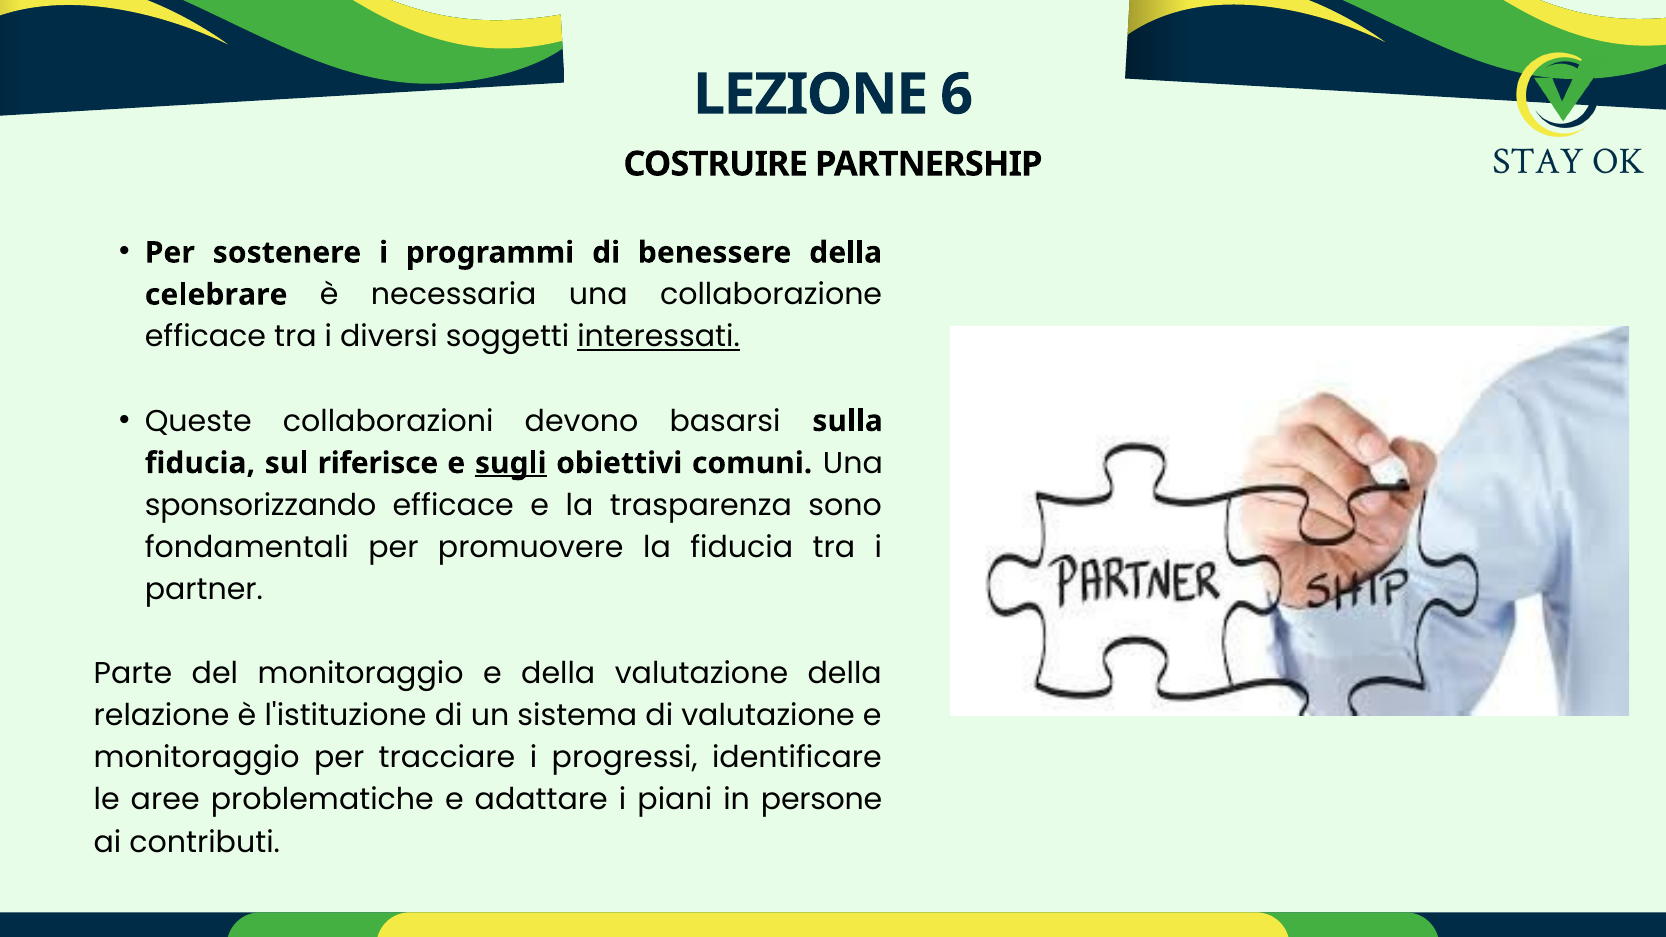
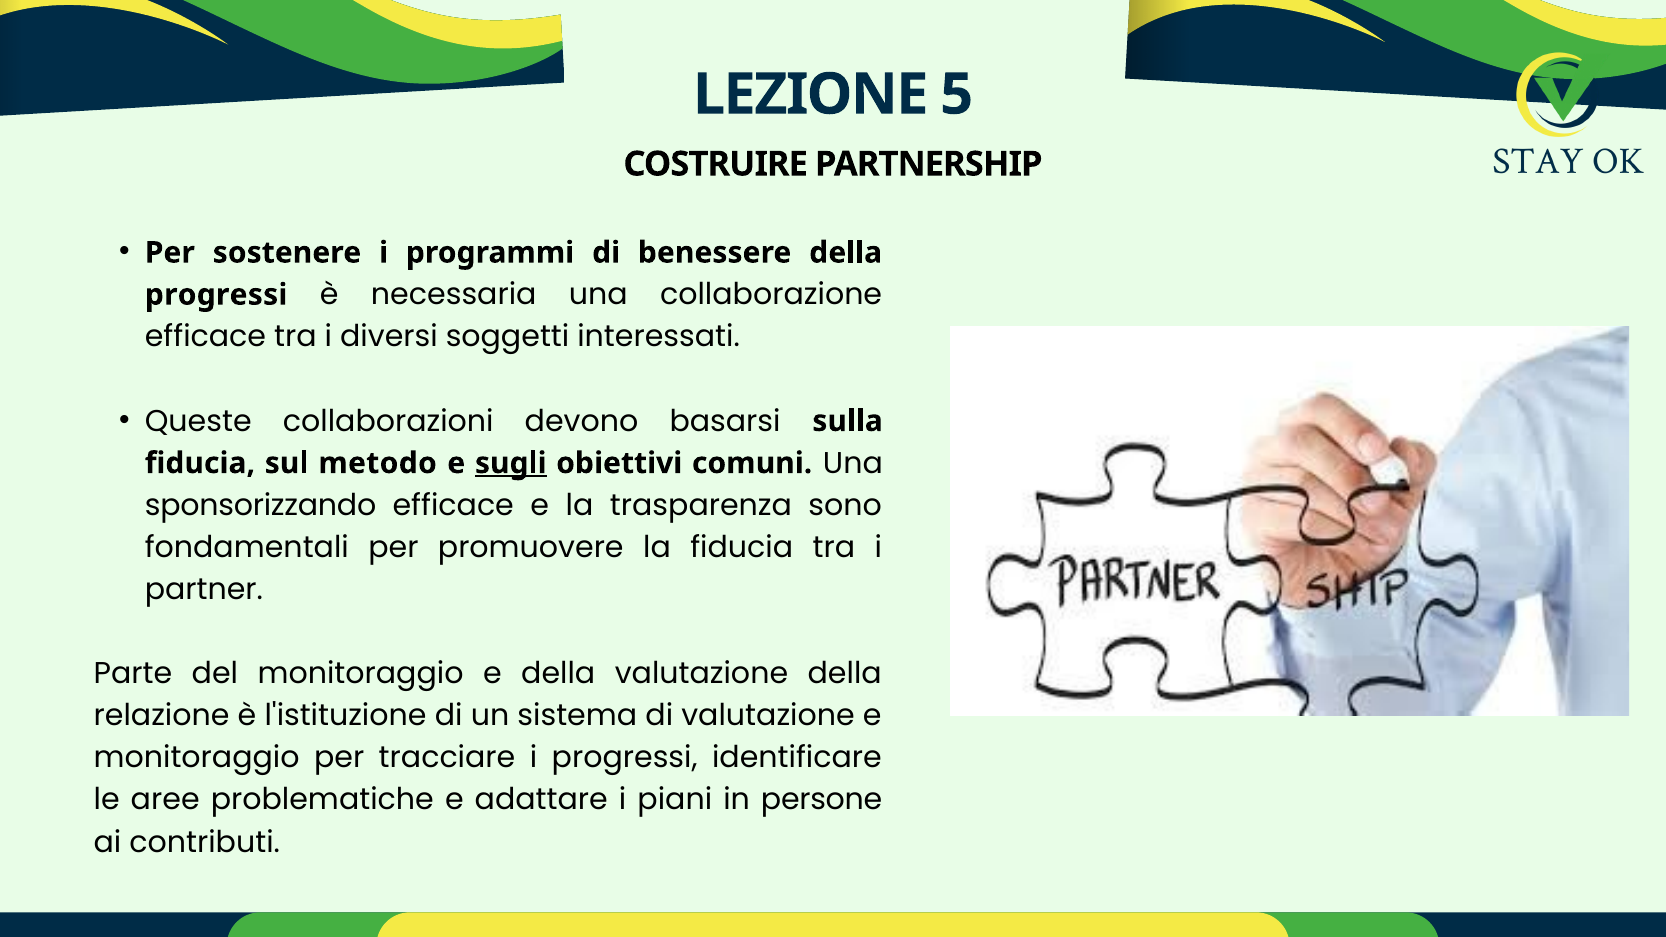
6: 6 -> 5 (957, 95)
celebrare: celebrare -> progressi (216, 295)
interessati underline: present -> none (659, 337)
riferisce: riferisce -> metodo (378, 463)
